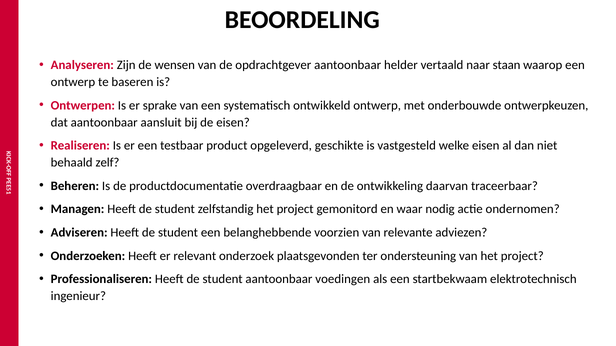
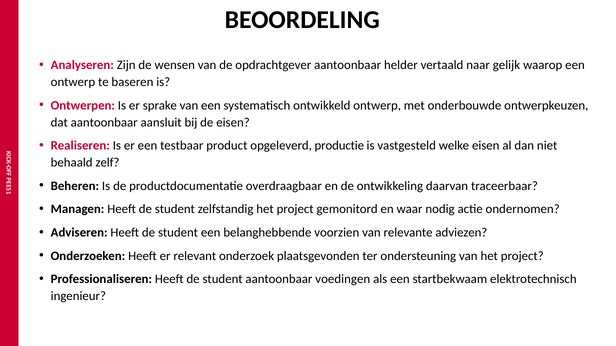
staan: staan -> gelijk (506, 65)
geschikte: geschikte -> productie (339, 146)
